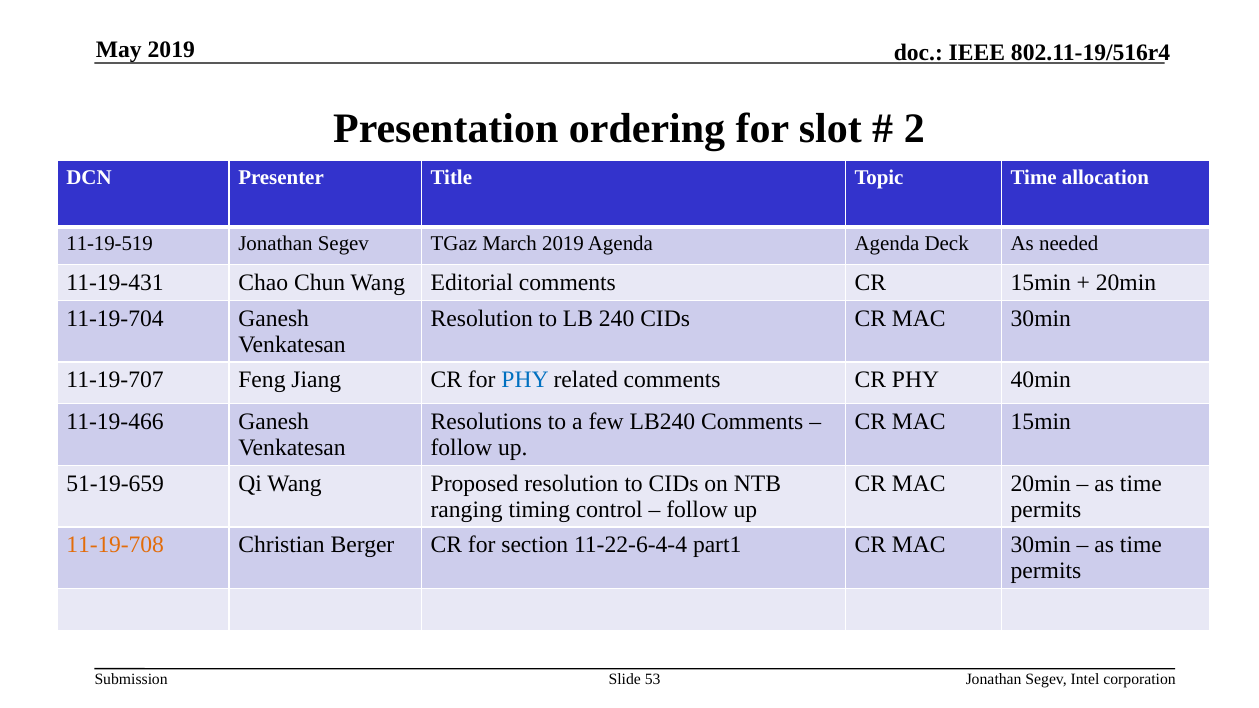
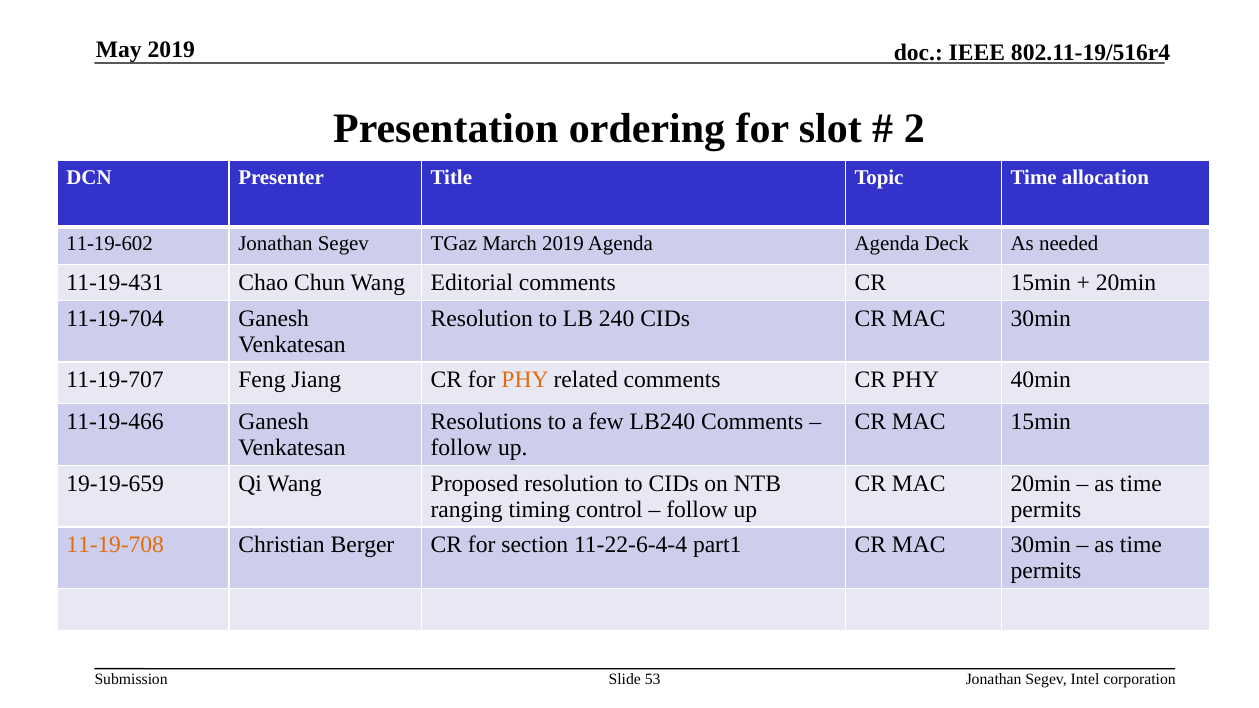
11-19-519: 11-19-519 -> 11-19-602 (110, 243)
PHY colour: blue -> orange (525, 380)
51-19-659: 51-19-659 -> 19-19-659 (115, 483)
